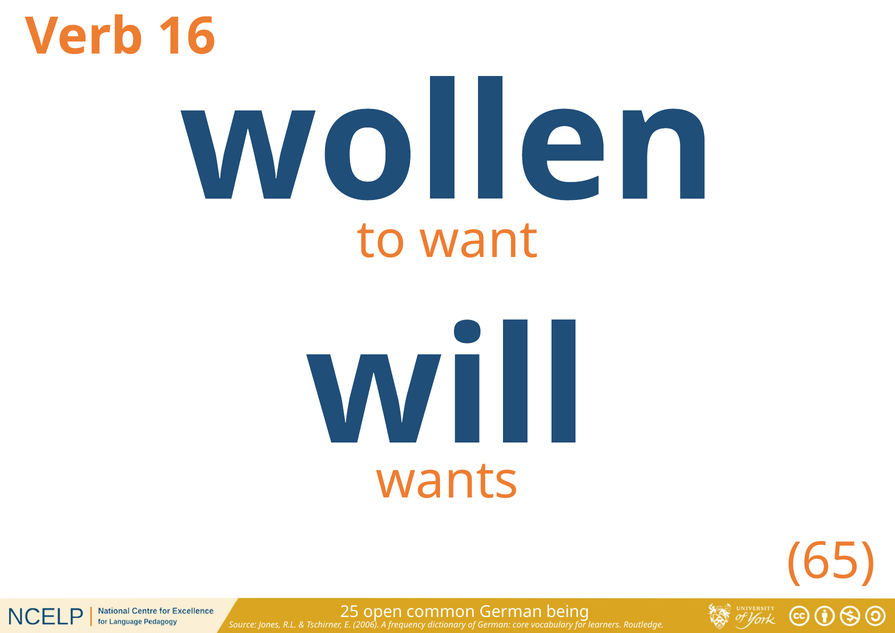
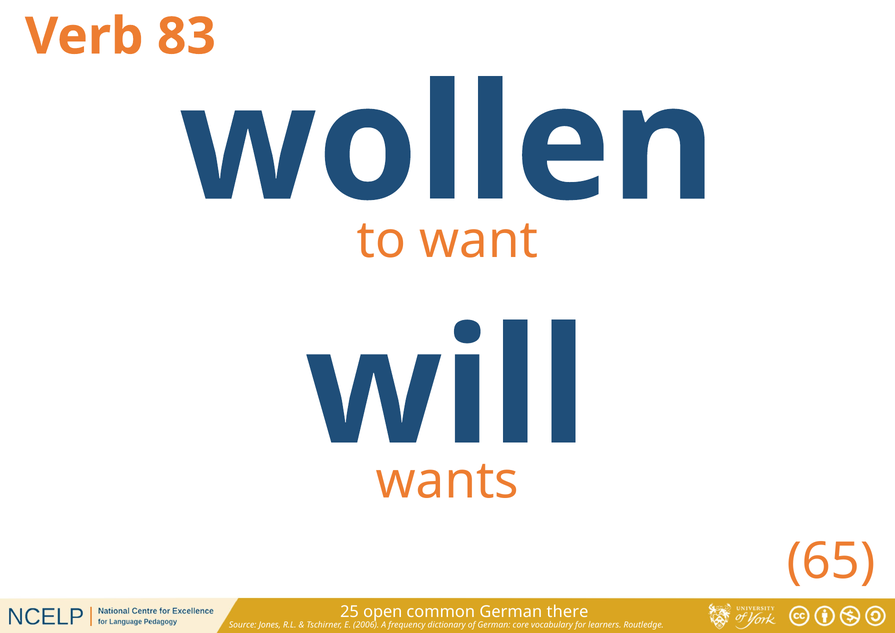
16: 16 -> 83 (186, 36)
being: being -> there (568, 612)
